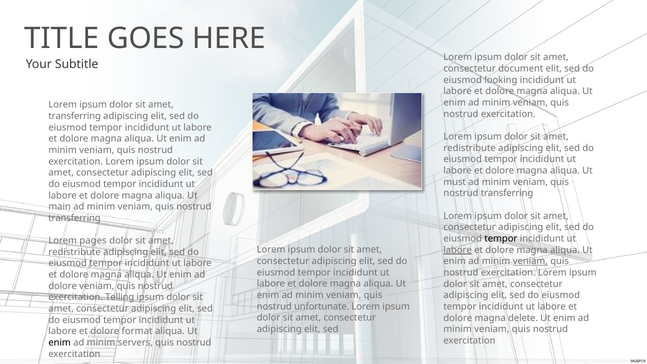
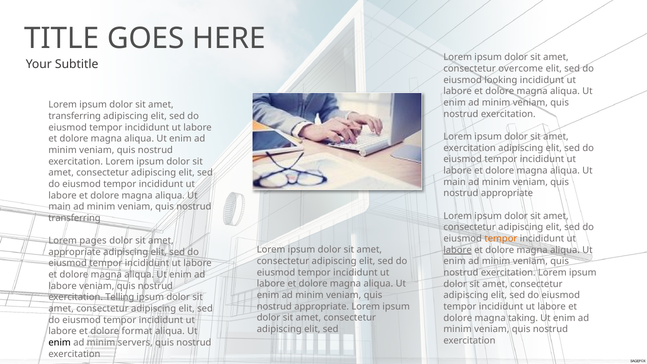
document: document -> overcome (521, 69)
redistribute: redistribute -> exercitation (470, 148)
must: must -> main (455, 182)
transferring: transferring -> appropriate (507, 193)
tempor colour: black -> orange (501, 239)
redistribute: redistribute -> appropriate (75, 252)
veniam underline: present -> none (530, 261)
dolore: dolore -> labore (63, 286)
unfortunate: unfortunate -> appropriate (322, 306)
delete: delete -> taking (523, 318)
